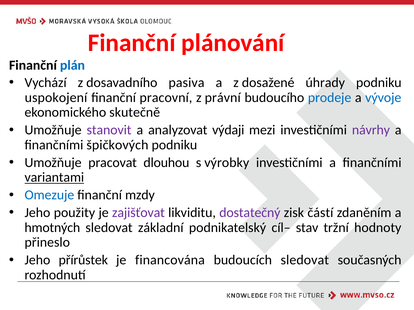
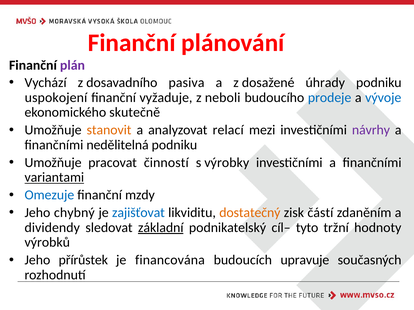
plán colour: blue -> purple (72, 65)
pracovní: pracovní -> vyžaduje (166, 98)
právní: právní -> neboli (223, 98)
stanovit colour: purple -> orange (109, 130)
výdaji: výdaji -> relací (228, 130)
špičkových: špičkových -> nedělitelná (118, 145)
dlouhou: dlouhou -> činností (166, 163)
použity: použity -> chybný (74, 213)
zajišťovat colour: purple -> blue (138, 213)
dostatečný colour: purple -> orange (250, 213)
hmotných: hmotných -> dividendy (52, 228)
základní underline: none -> present (161, 228)
stav: stav -> tyto (307, 228)
přineslo: přineslo -> výrobků (47, 243)
budoucích sledovat: sledovat -> upravuje (305, 260)
